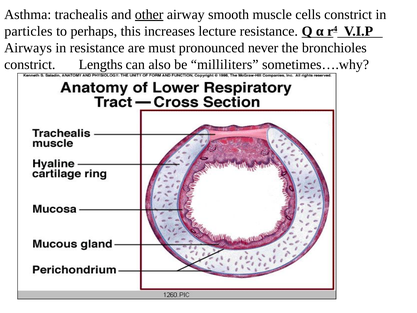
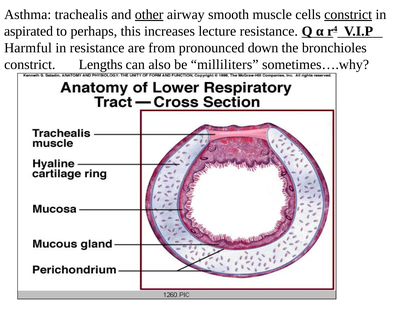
constrict underline: none -> present (348, 15)
particles: particles -> aspirated (29, 31)
Airways: Airways -> Harmful (28, 48)
must: must -> from (162, 48)
never: never -> down (263, 48)
